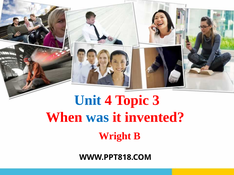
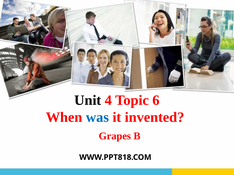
Unit colour: blue -> black (88, 100)
3: 3 -> 6 (156, 100)
Wright: Wright -> Grapes (115, 136)
